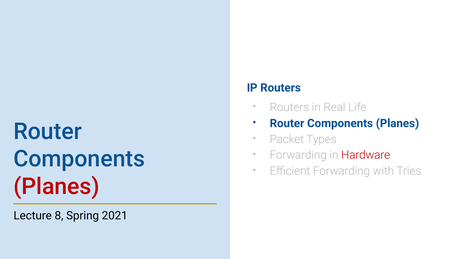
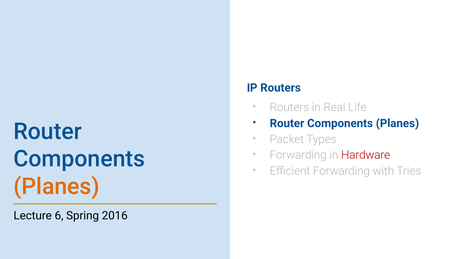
Planes colour: red -> orange (57, 186)
8: 8 -> 6 (59, 215)
2021: 2021 -> 2016 (115, 215)
